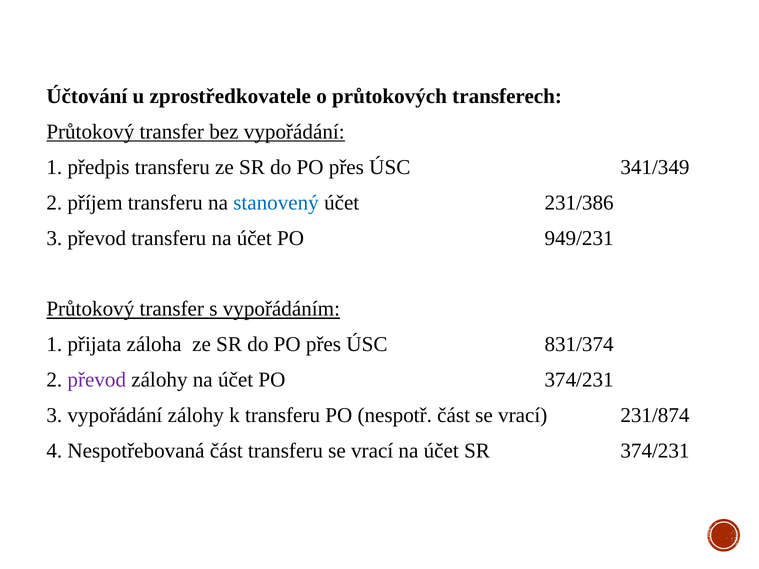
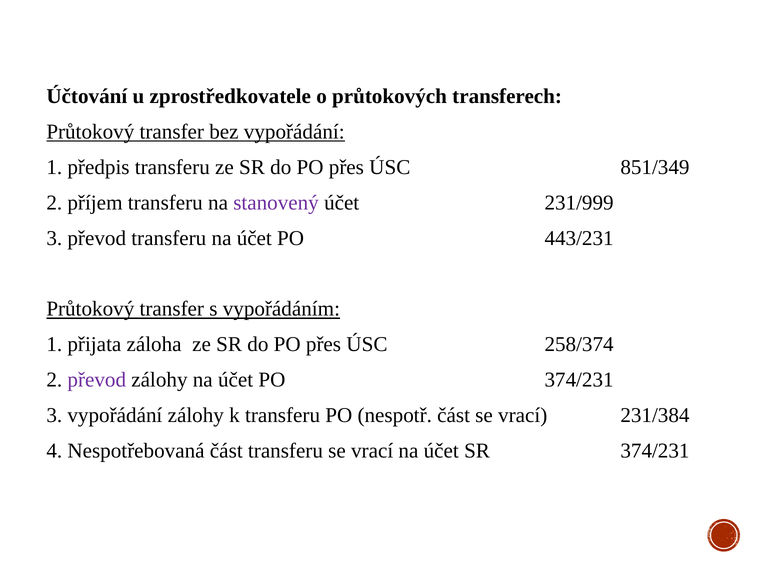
341/349: 341/349 -> 851/349 (655, 167)
stanovený colour: blue -> purple (276, 203)
231/386: 231/386 -> 231/999 (579, 203)
949/231: 949/231 -> 443/231 (579, 238)
831/374: 831/374 -> 258/374 (579, 345)
231/874: 231/874 -> 231/384 (655, 415)
